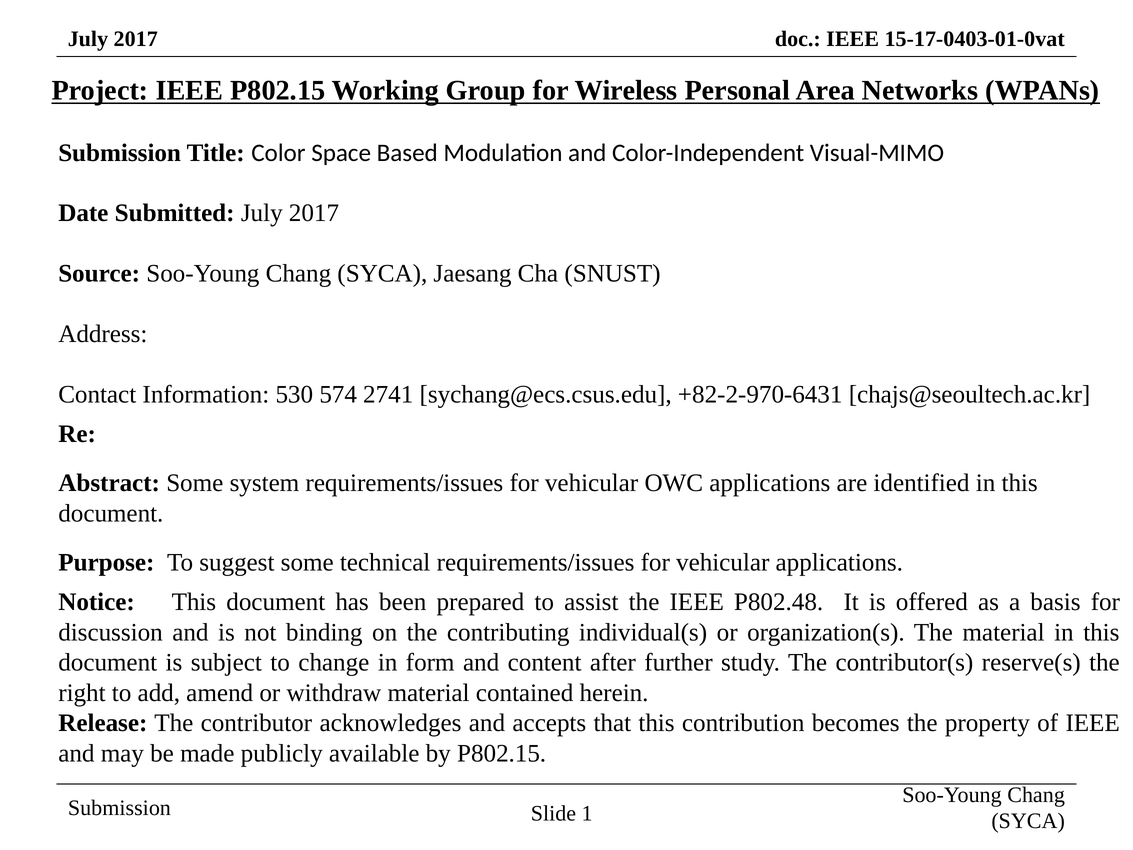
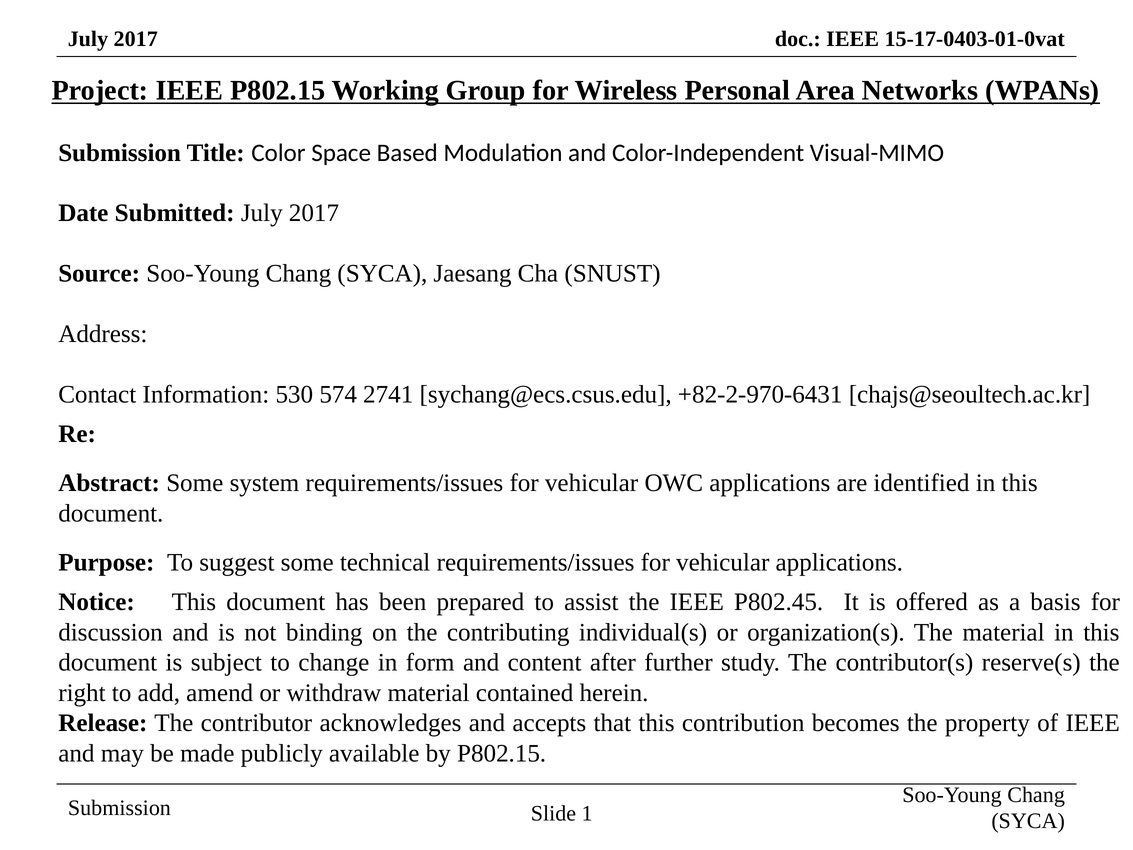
P802.48: P802.48 -> P802.45 (779, 602)
